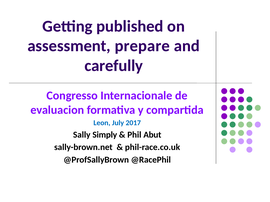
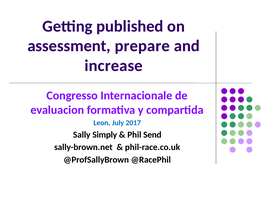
carefully: carefully -> increase (114, 66)
Abut: Abut -> Send (152, 135)
